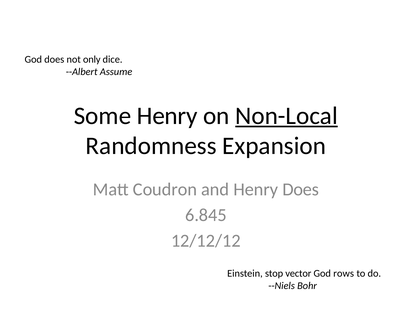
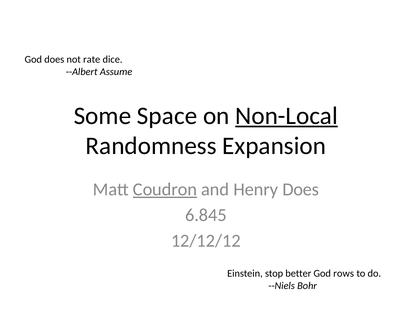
only: only -> rate (92, 59)
Some Henry: Henry -> Space (167, 116)
Coudron underline: none -> present (165, 189)
vector: vector -> better (298, 273)
